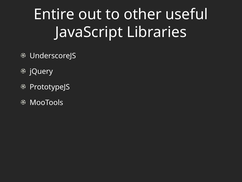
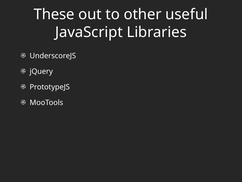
Entire: Entire -> These (54, 14)
